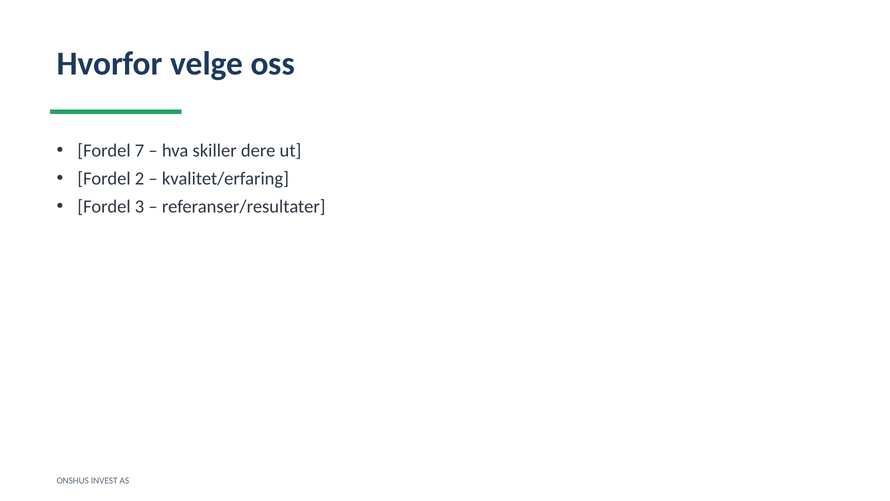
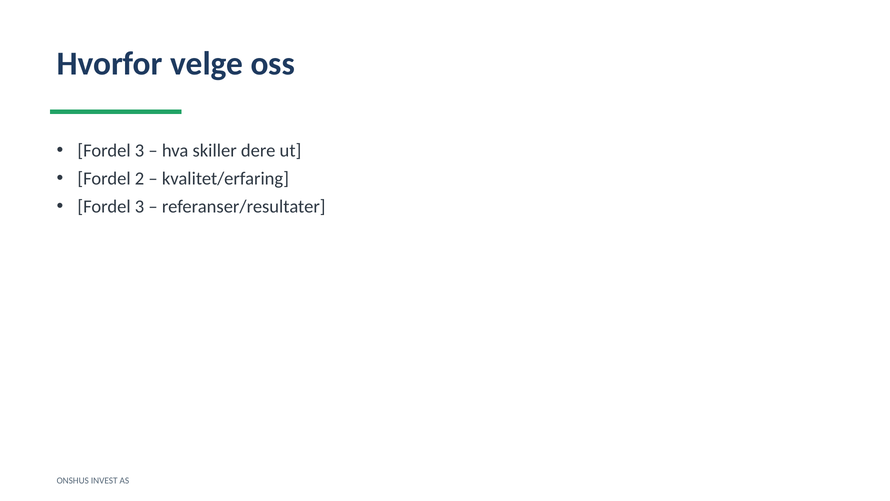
7: 7 -> 3 (140, 151)
